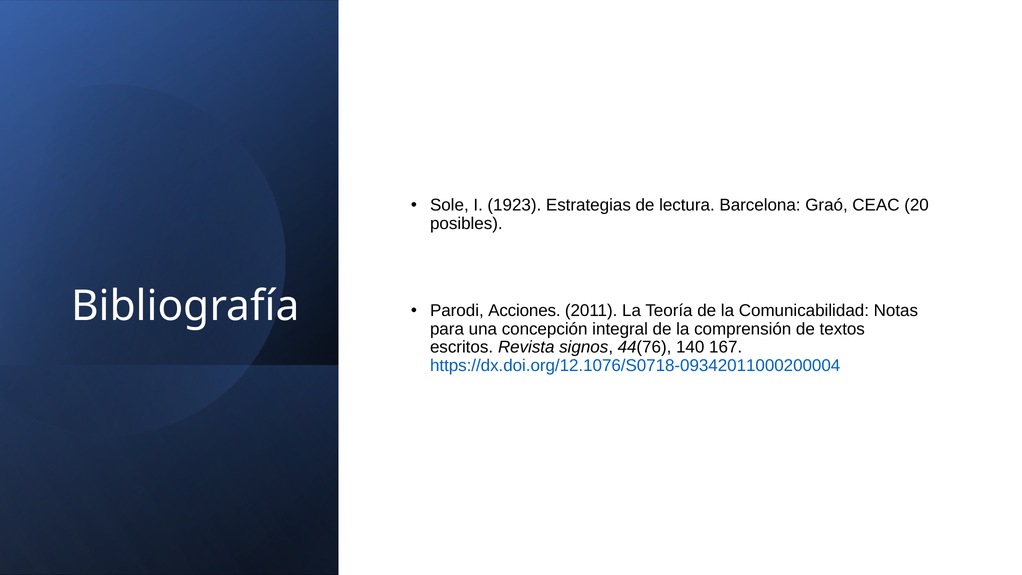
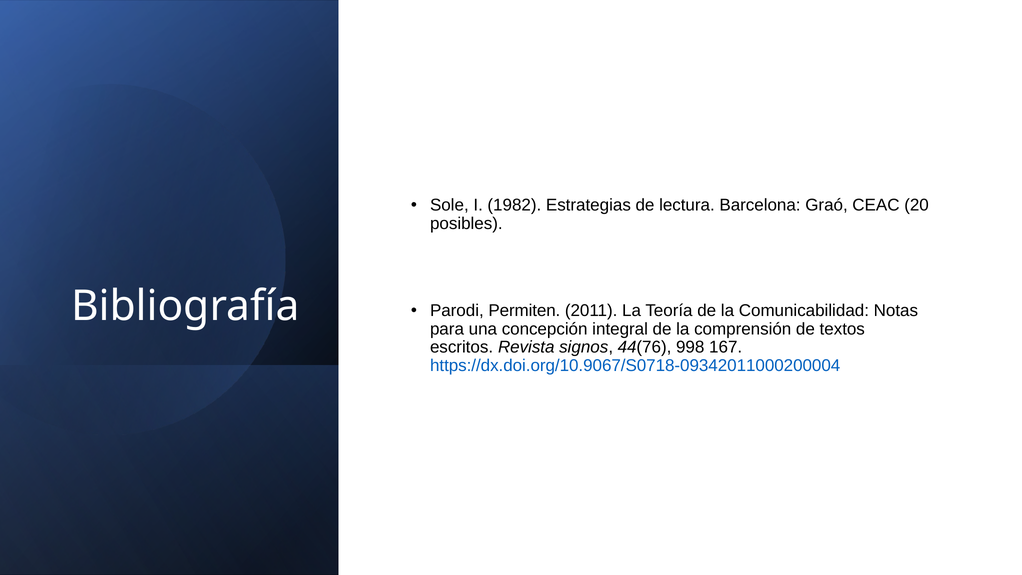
1923: 1923 -> 1982 (514, 205)
Acciones: Acciones -> Permiten (524, 311)
140: 140 -> 998 (690, 347)
https://dx.doi.org/12.1076/S0718-09342011000200004: https://dx.doi.org/12.1076/S0718-09342011000200004 -> https://dx.doi.org/10.9067/S0718-09342011000200004 (635, 366)
